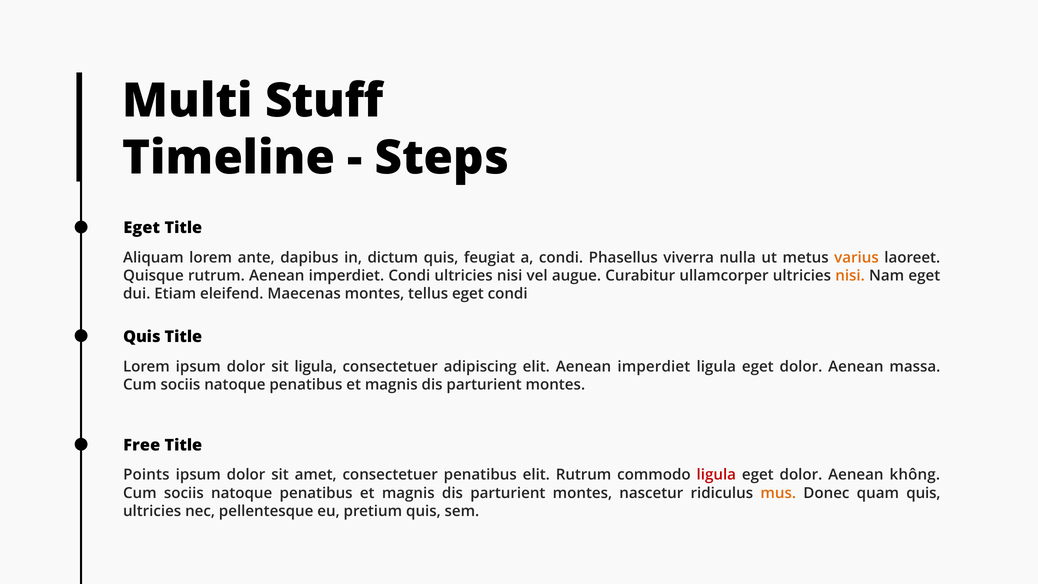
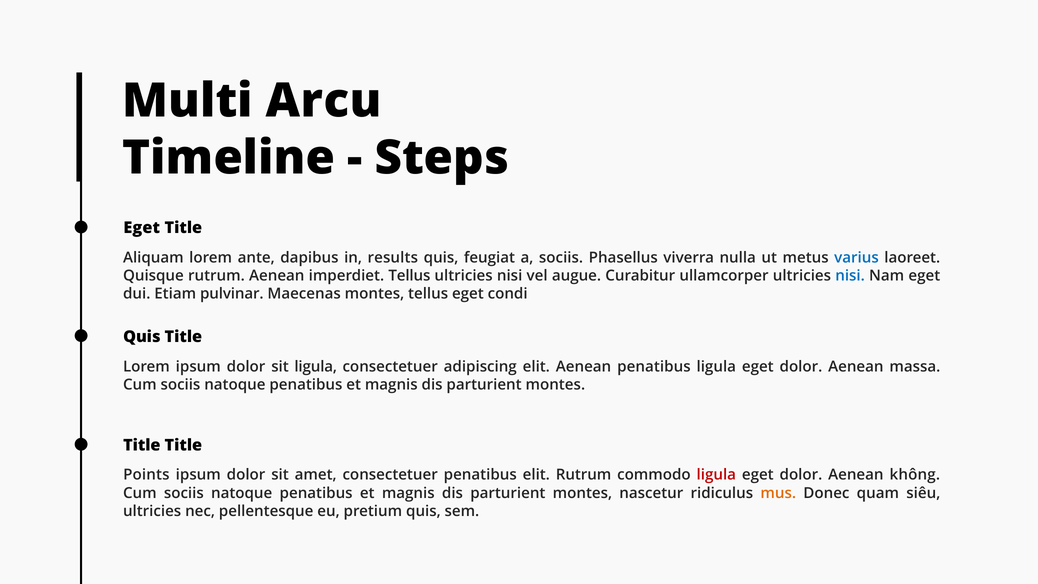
Stuff: Stuff -> Arcu (324, 101)
dictum: dictum -> results (393, 258)
a condi: condi -> sociis (561, 258)
varius colour: orange -> blue (856, 258)
imperdiet Condi: Condi -> Tellus (409, 276)
nisi colour: orange -> blue (850, 276)
eleifend: eleifend -> pulvinar (232, 294)
elit Aenean imperdiet: imperdiet -> penatibus (654, 367)
Free: Free -> Title (142, 445)
quam quis: quis -> siêu (923, 493)
